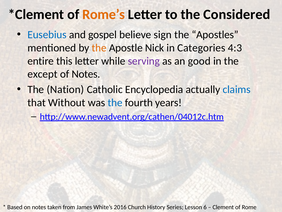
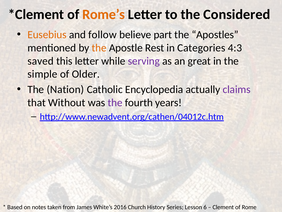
Eusebius colour: blue -> orange (47, 35)
gospel: gospel -> follow (102, 35)
sign: sign -> part (163, 35)
Nick: Nick -> Rest (155, 48)
entire: entire -> saved (41, 61)
good: good -> great (199, 61)
except: except -> simple (43, 74)
of Notes: Notes -> Older (86, 74)
claims colour: blue -> purple (237, 89)
the colour: blue -> purple (115, 102)
